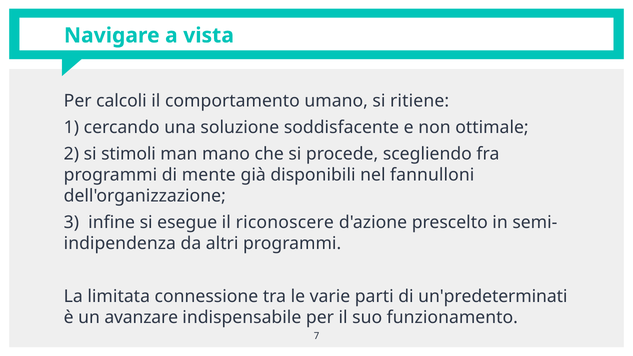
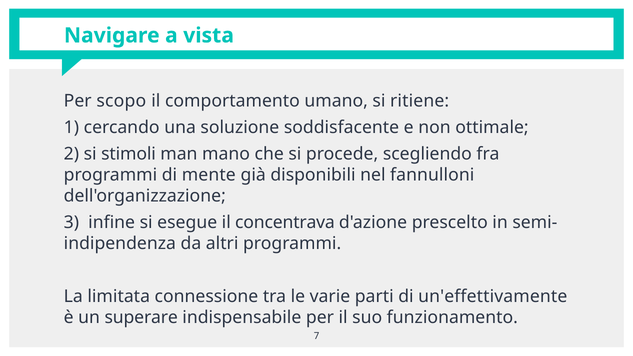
calcoli: calcoli -> scopo (121, 101)
riconoscere: riconoscere -> concentrava (285, 223)
un'predeterminati: un'predeterminati -> un'effettivamente (493, 296)
avanzare: avanzare -> superare (141, 318)
